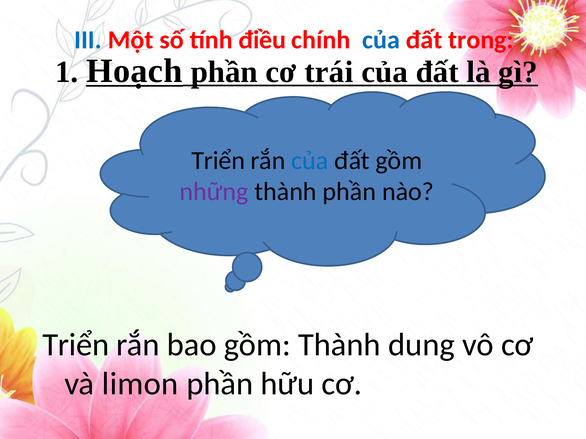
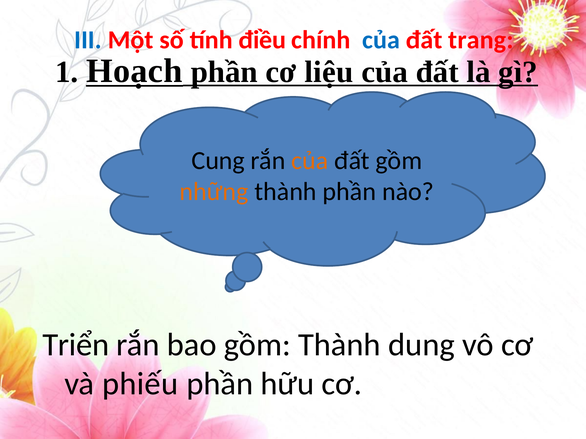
trong: trong -> trang (481, 40)
trái: trái -> liệu (329, 72)
Triển: Triển -> Cung (218, 161)
của colour: blue -> orange (310, 161)
những colour: purple -> orange (214, 192)
limon: limon -> phiếu (140, 384)
